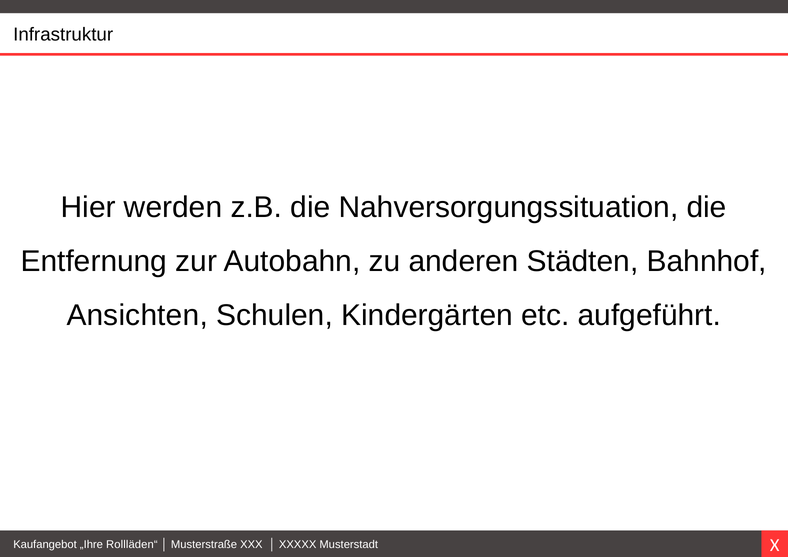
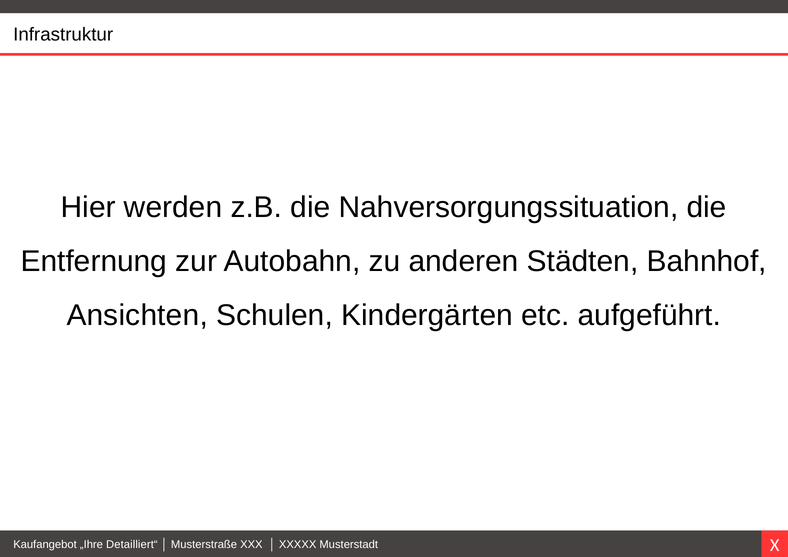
Rollläden“: Rollläden“ -> Detailliert“ (132, 545)
